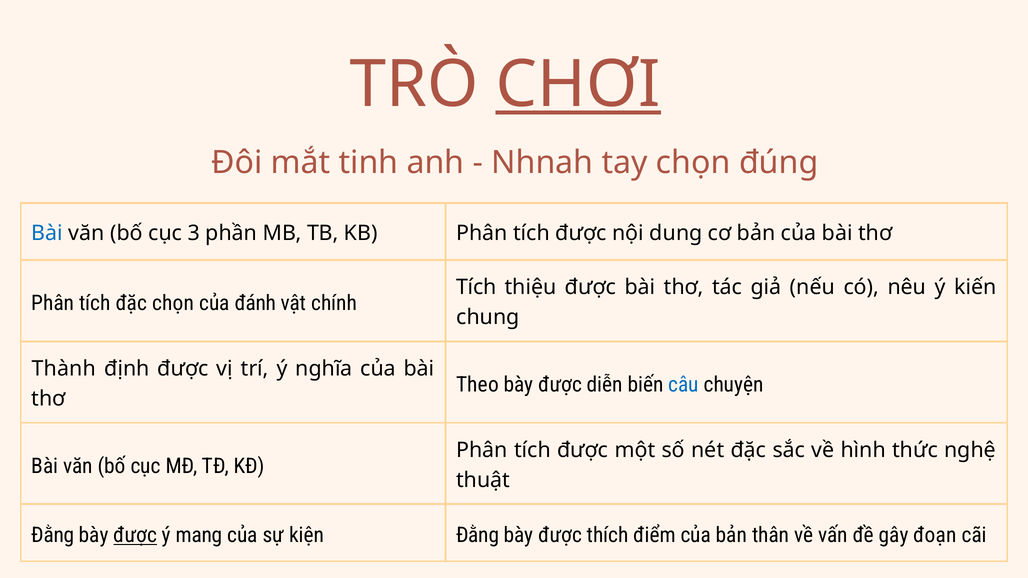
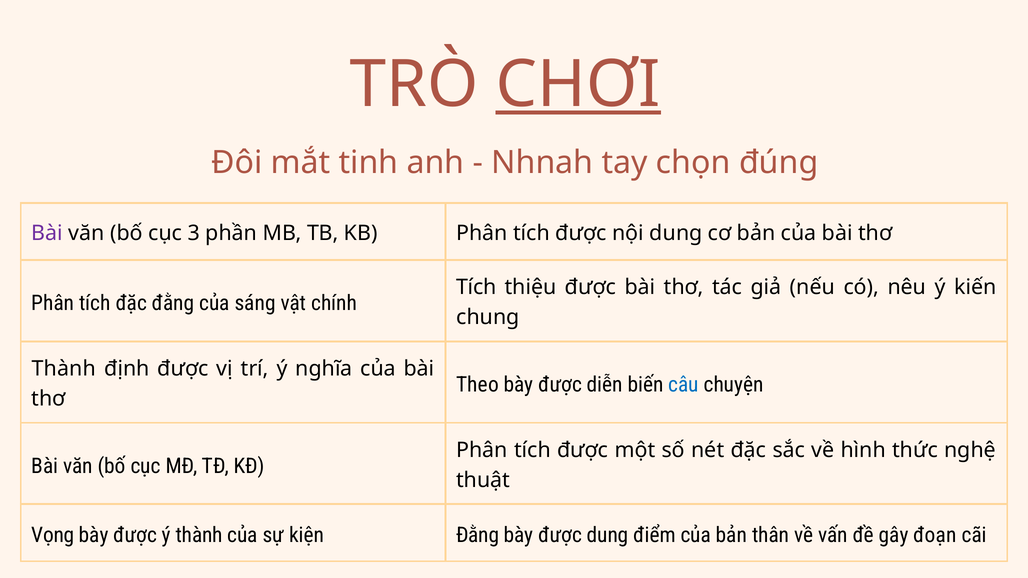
Bài colour: blue -> purple (47, 233)
đặc chọn: chọn -> đằng (173, 303)
đánh: đánh -> sáng (255, 303)
Đằng: Đằng -> Vọng (53, 536)
được underline: present -> none (135, 536)
ý mang: mang -> thành (199, 536)
thích: thích -> dung (608, 536)
